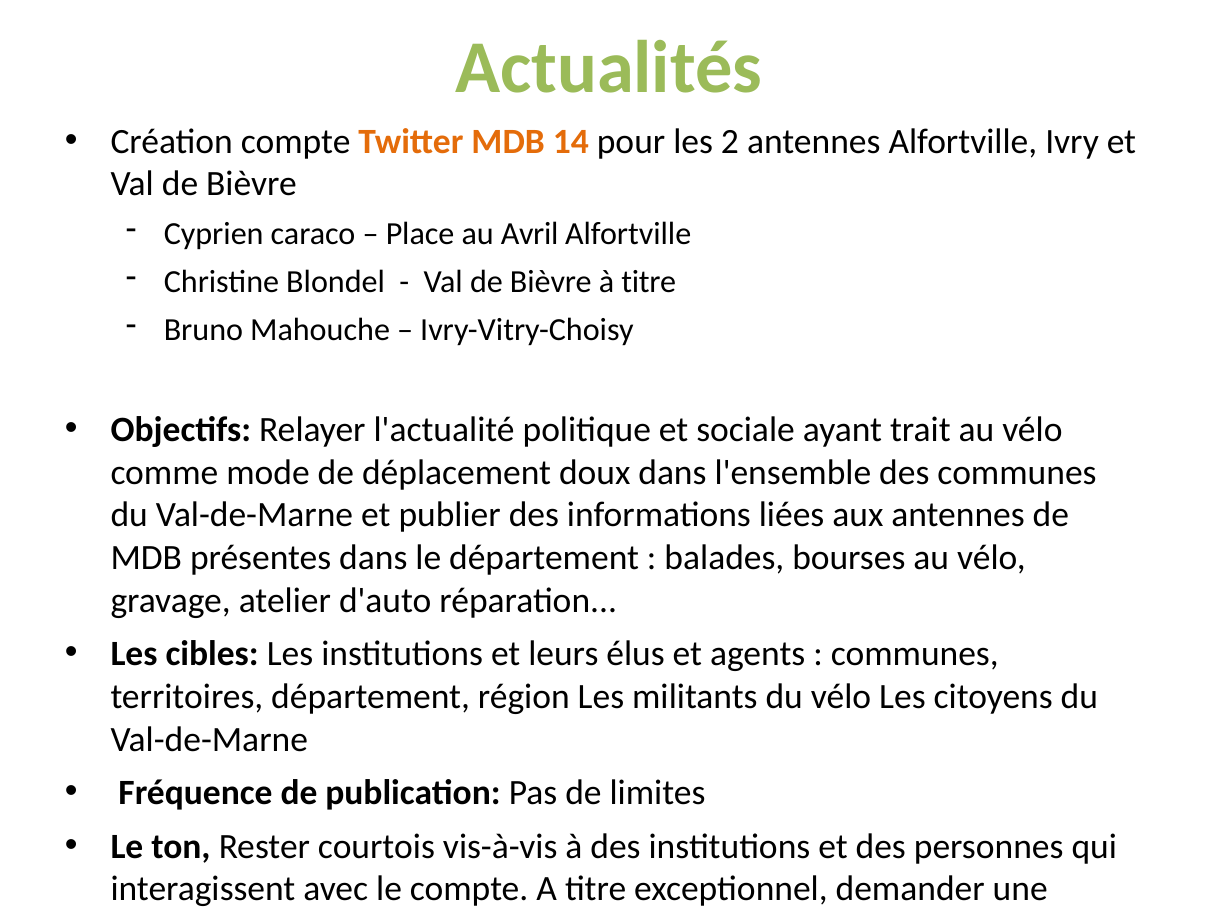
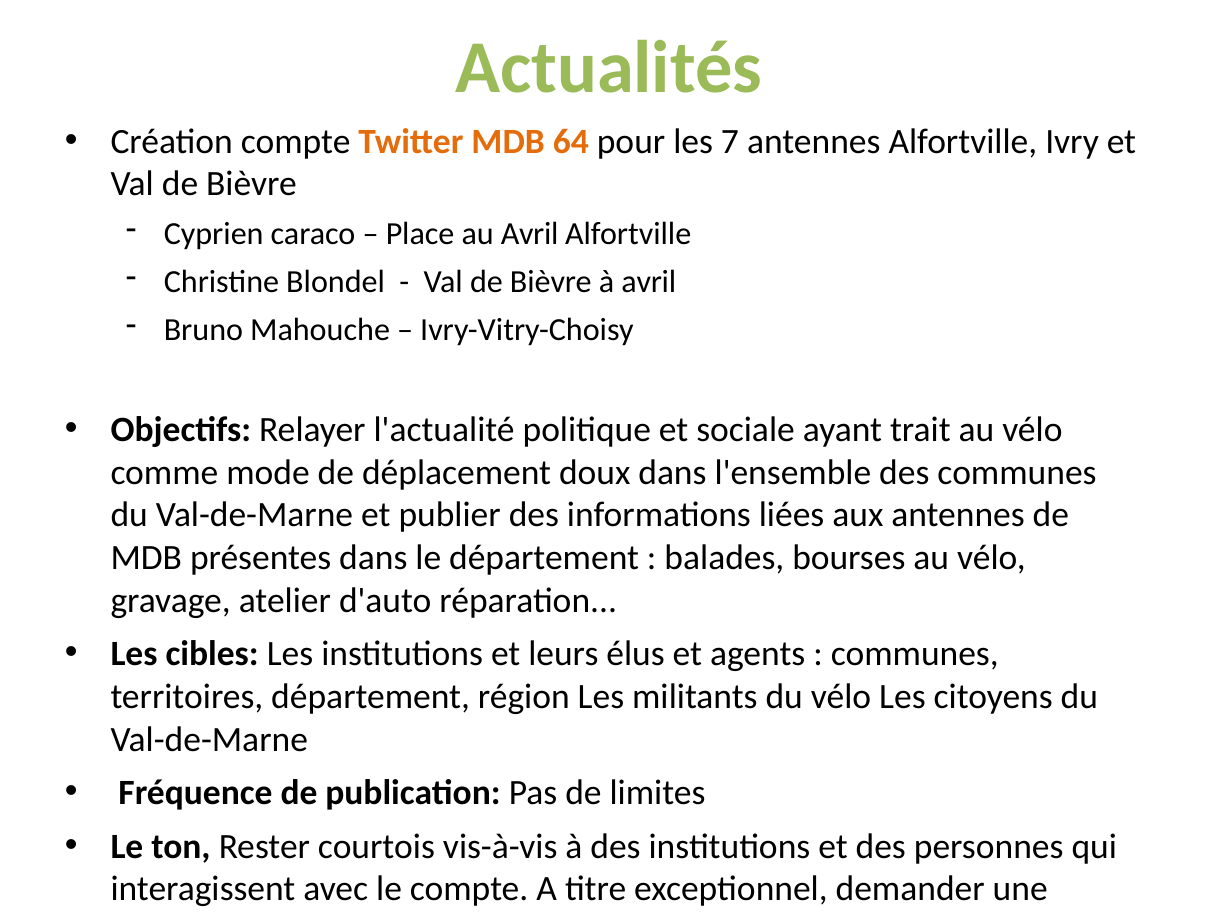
14: 14 -> 64 (571, 141)
2: 2 -> 7 (730, 141)
à titre: titre -> avril (649, 282)
